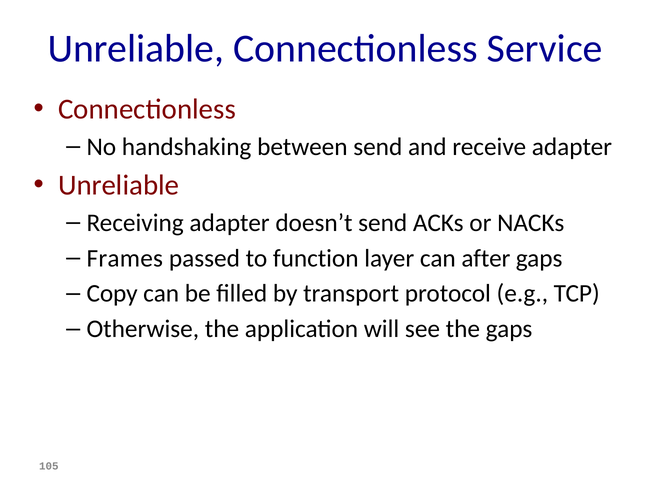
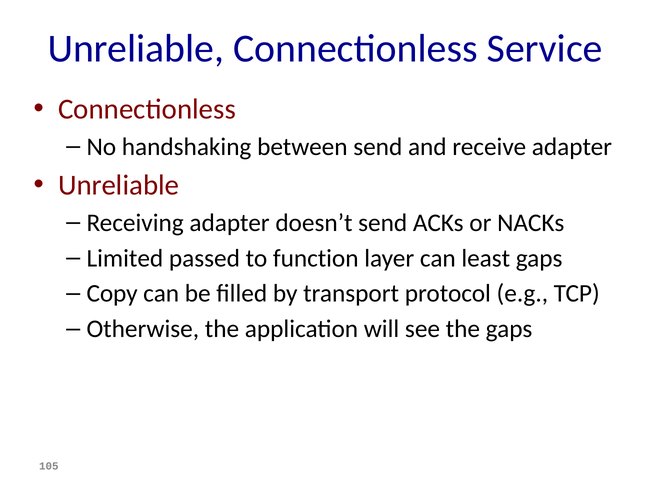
Frames: Frames -> Limited (125, 258)
after: after -> least (486, 258)
